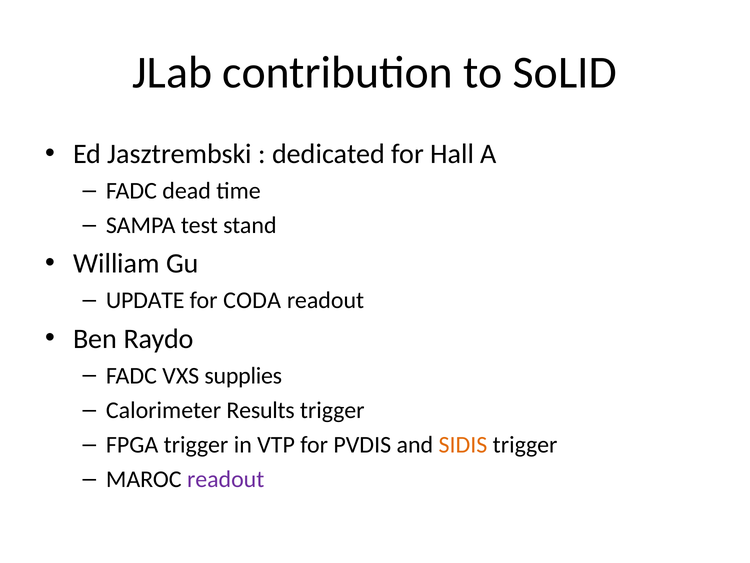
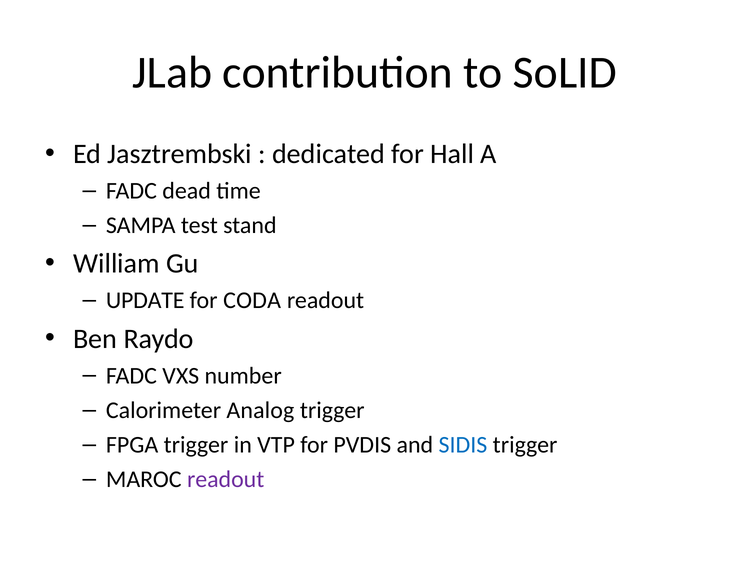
supplies: supplies -> number (243, 375)
Results: Results -> Analog (260, 410)
SIDIS colour: orange -> blue (463, 444)
